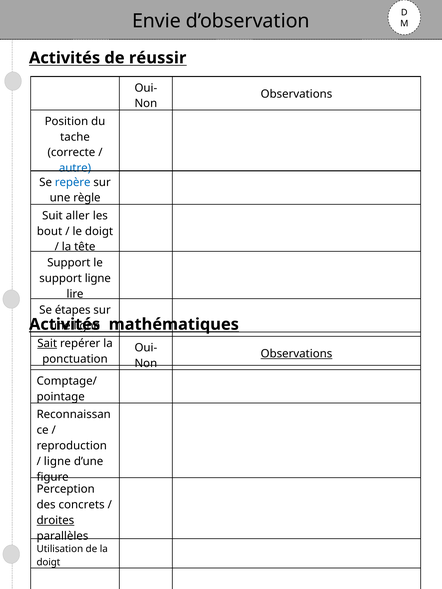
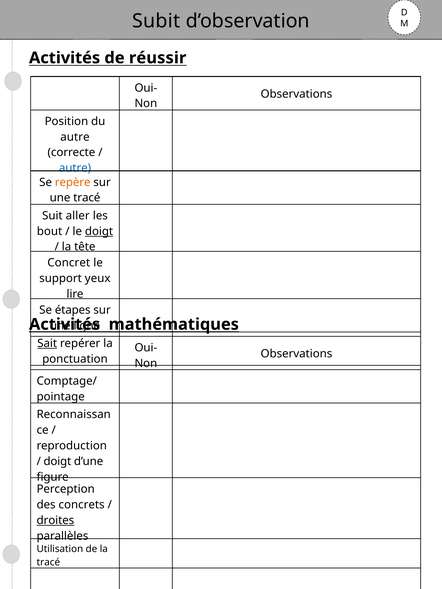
Envie: Envie -> Subit (156, 21)
tache: tache -> autre (75, 137)
repère colour: blue -> orange (73, 182)
une règle: règle -> tracé (87, 198)
doigt underline: none -> present (99, 231)
Support: Support -> Concret (69, 263)
support ligne: ligne -> yeux (98, 279)
Observations underline: present -> none (296, 354)
ligne: ligne -> doigt (57, 462)
doigt: doigt -> tracé (48, 563)
